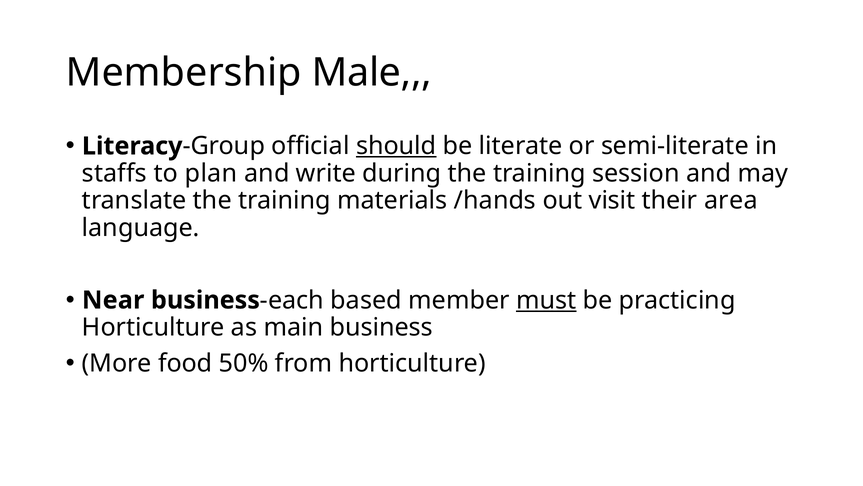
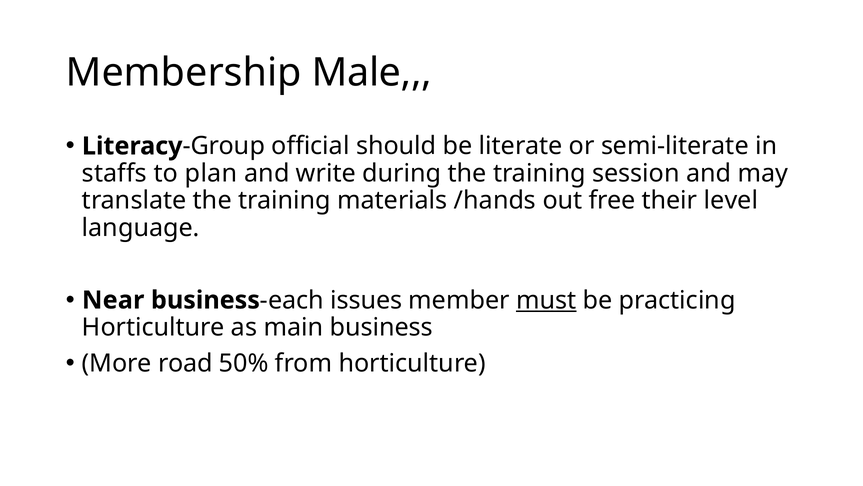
should underline: present -> none (396, 146)
visit: visit -> free (612, 200)
area: area -> level (731, 200)
based: based -> issues (366, 300)
food: food -> road (185, 363)
